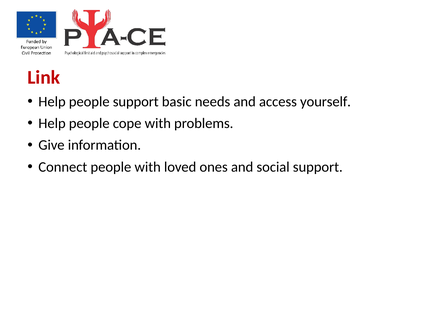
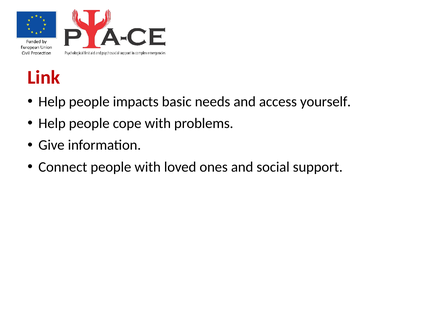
people support: support -> impacts (136, 102)
